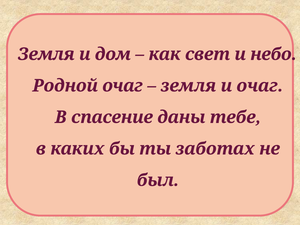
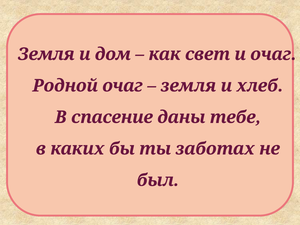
и небо: небо -> очаг (273, 54)
и очаг: очаг -> хлеб (260, 86)
